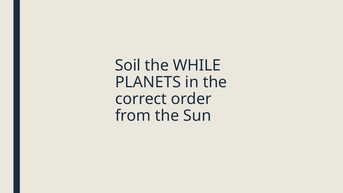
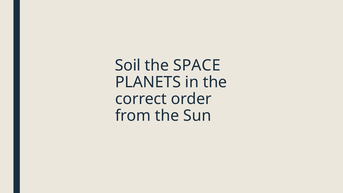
WHILE: WHILE -> SPACE (197, 65)
